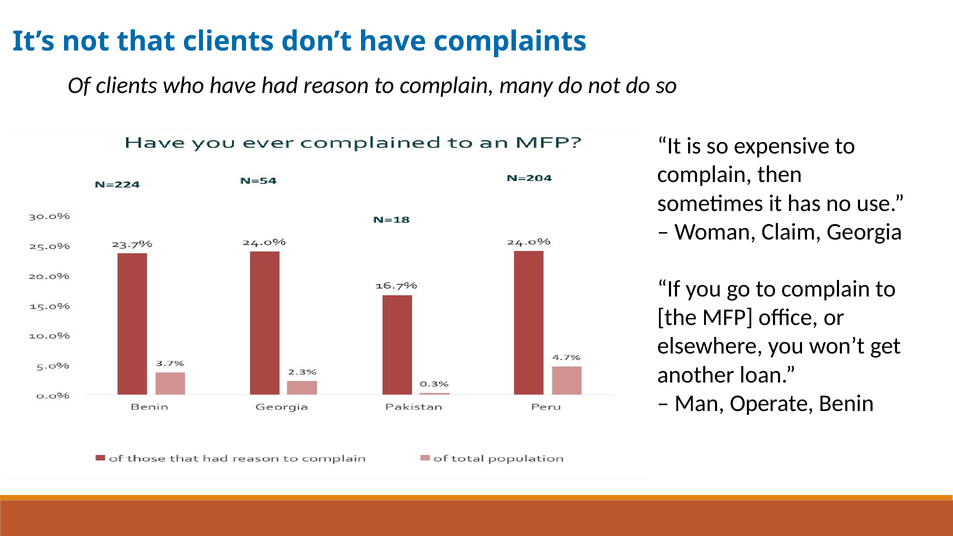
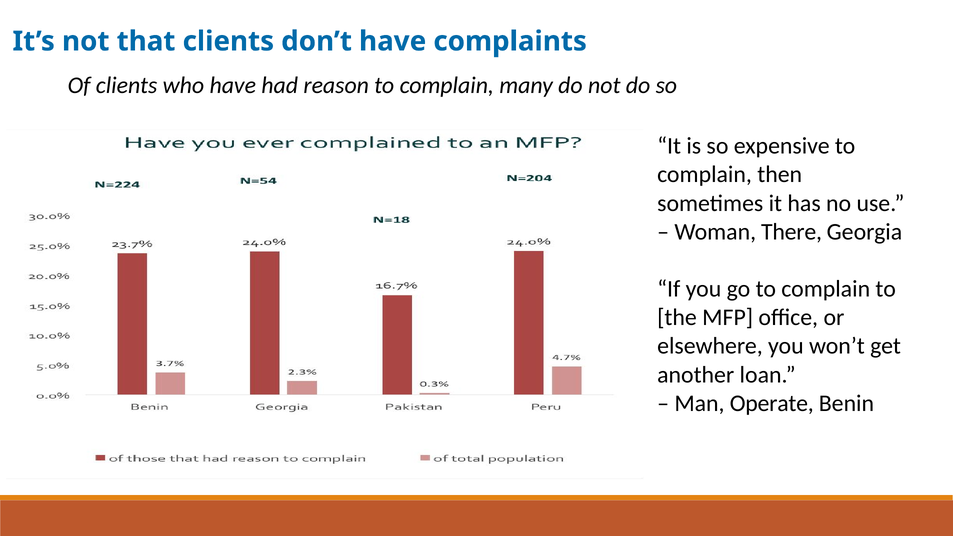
Claim: Claim -> There (792, 232)
